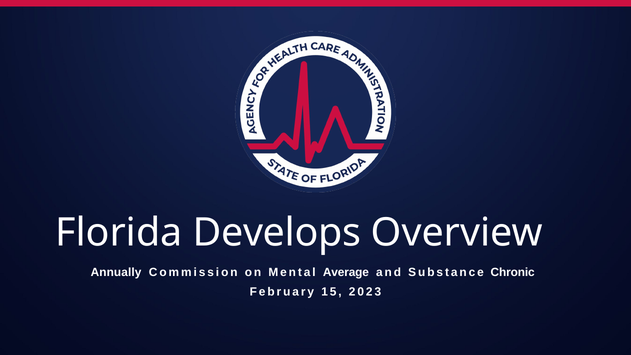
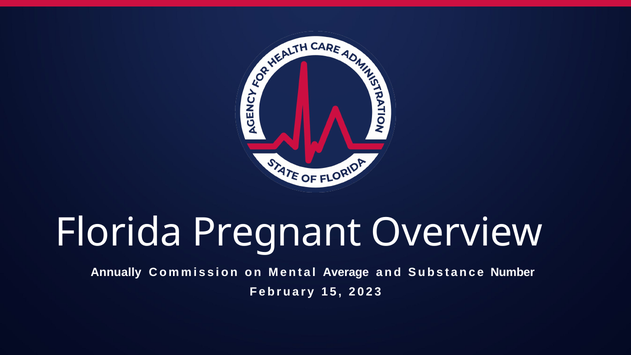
Develops: Develops -> Pregnant (277, 233)
Chronic: Chronic -> Number (513, 272)
